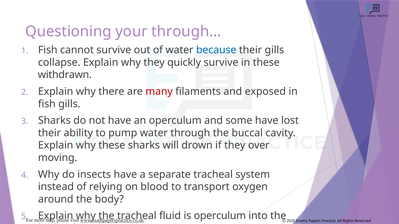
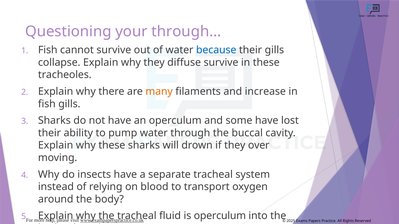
quickly: quickly -> diffuse (184, 62)
withdrawn: withdrawn -> tracheoles (65, 75)
many colour: red -> orange (159, 92)
exposed: exposed -> increase (265, 92)
